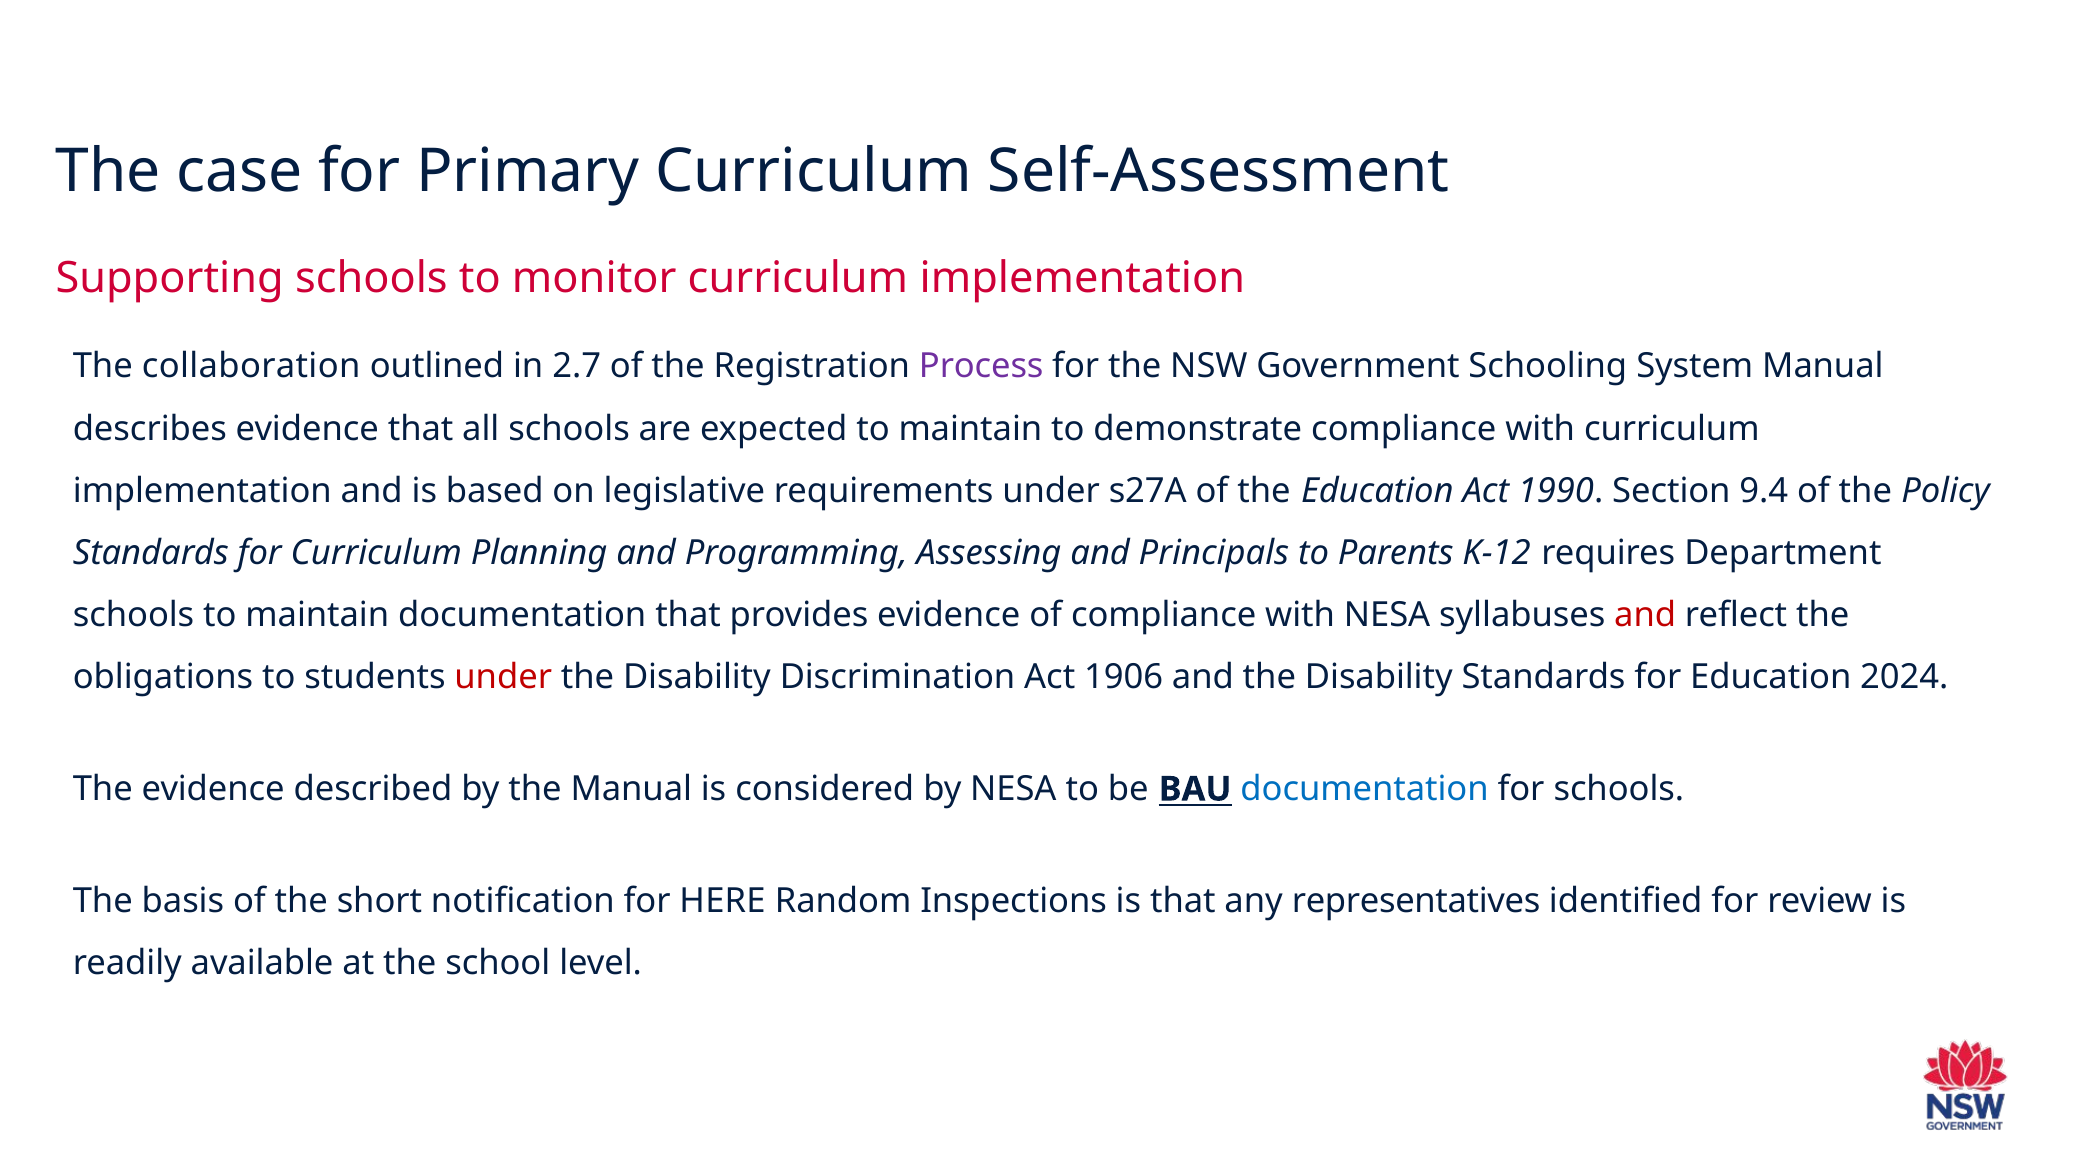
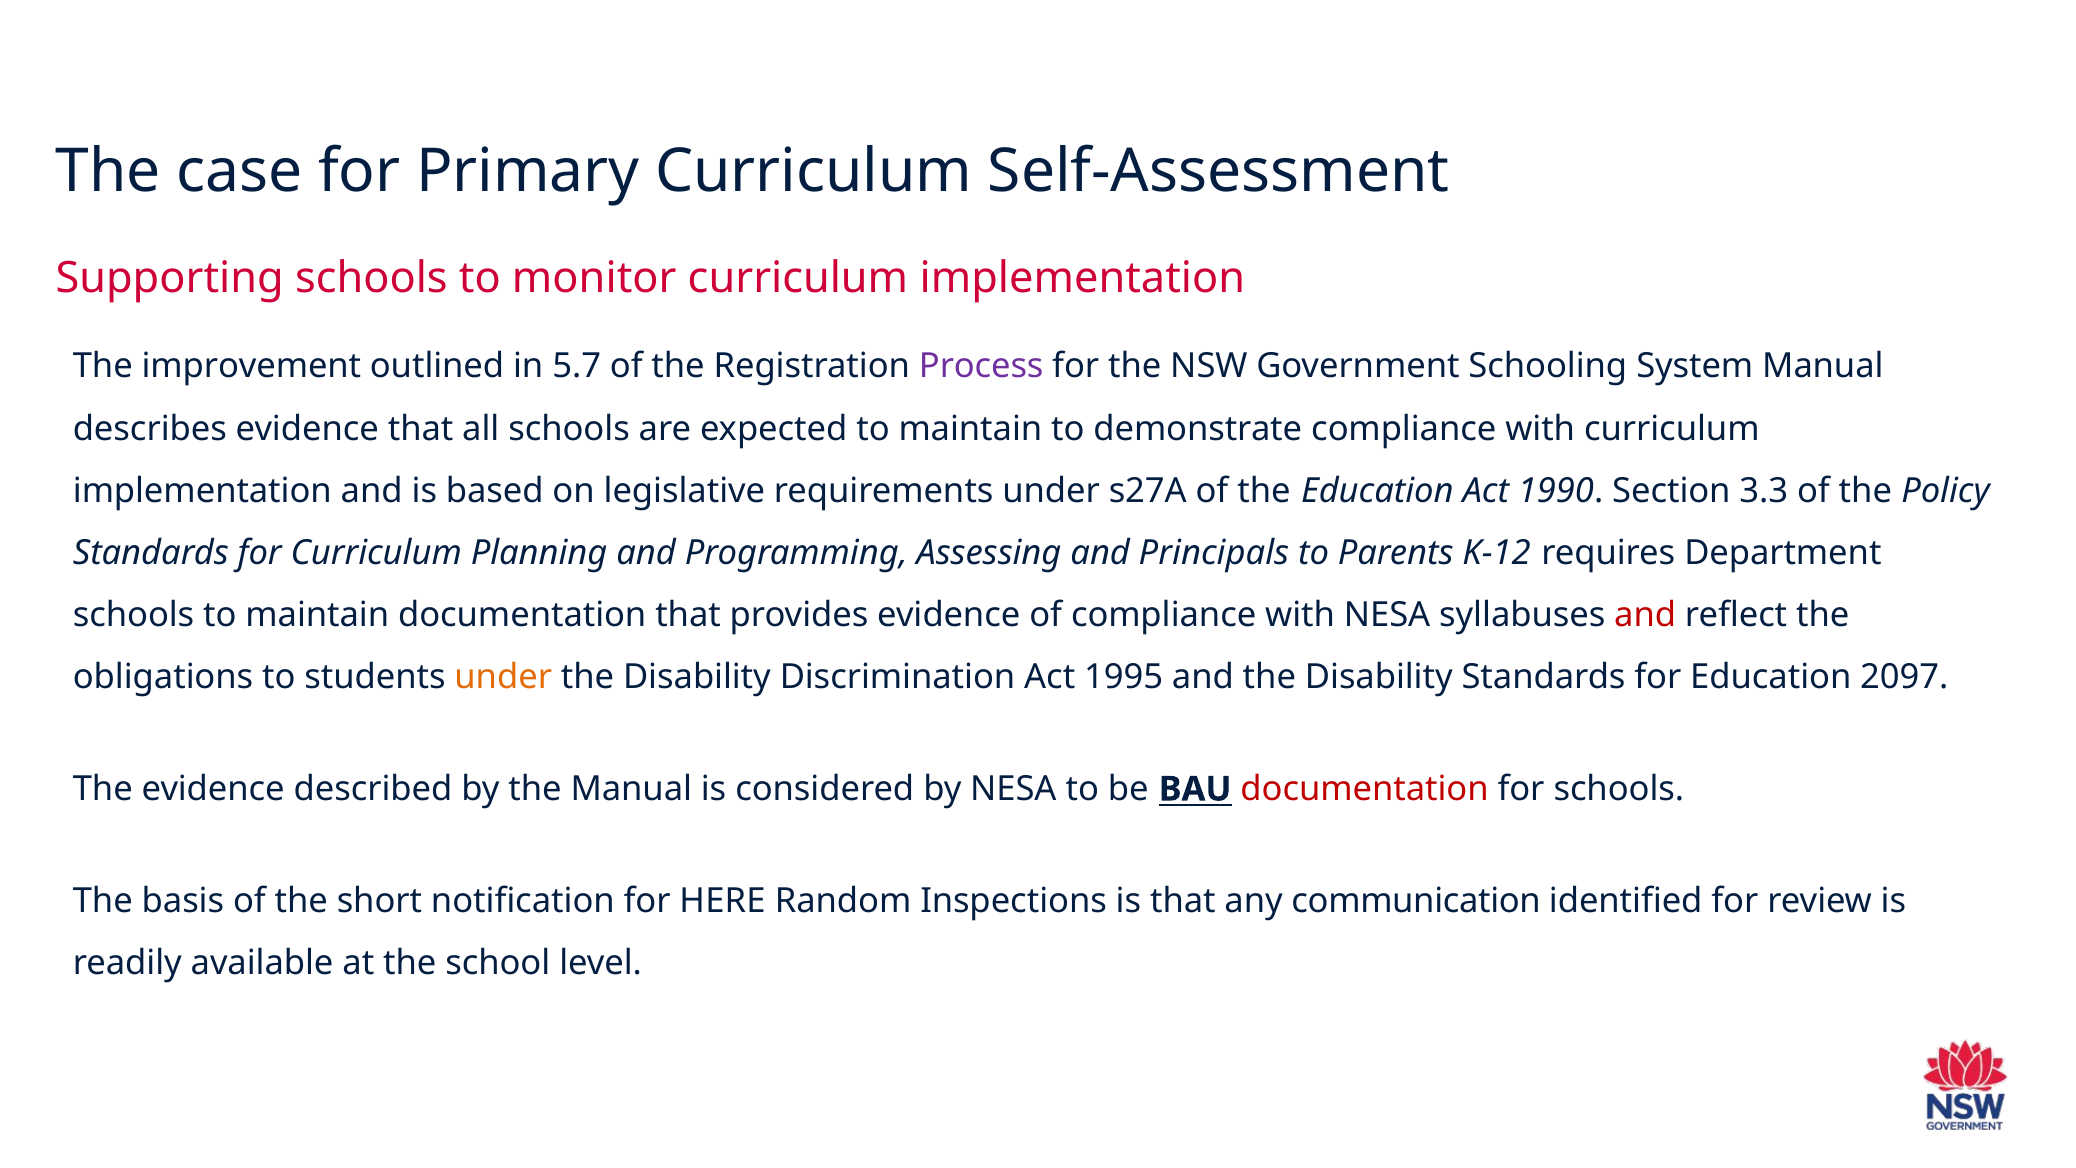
collaboration: collaboration -> improvement (251, 366)
2.7: 2.7 -> 5.7 (577, 366)
9.4: 9.4 -> 3.3 (1764, 491)
under colour: red -> orange (503, 677)
1906: 1906 -> 1995 (1124, 677)
2024: 2024 -> 2097 (1904, 677)
documentation colour: blue -> red (1365, 789)
representatives: representatives -> communication (1416, 901)
